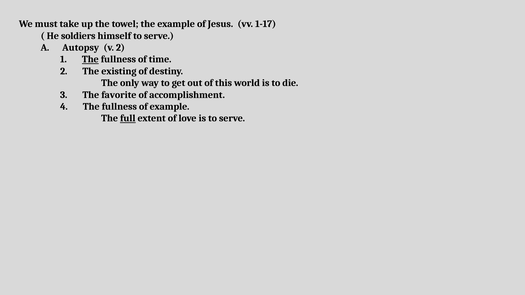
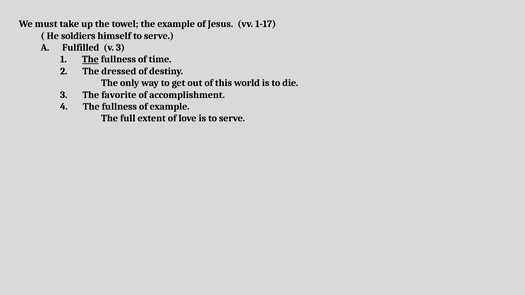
Autopsy: Autopsy -> Fulfilled (81, 48)
v 2: 2 -> 3 (120, 48)
existing: existing -> dressed (119, 71)
full underline: present -> none (128, 119)
